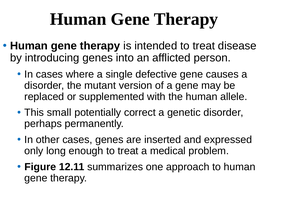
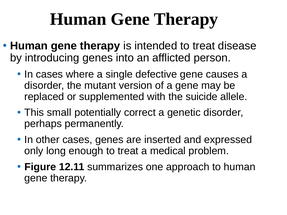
the human: human -> suicide (202, 97)
